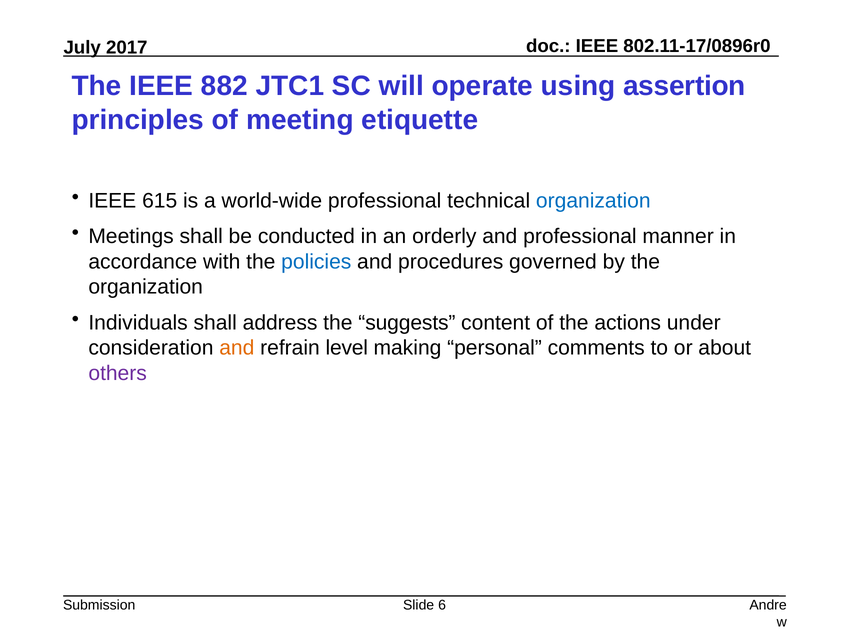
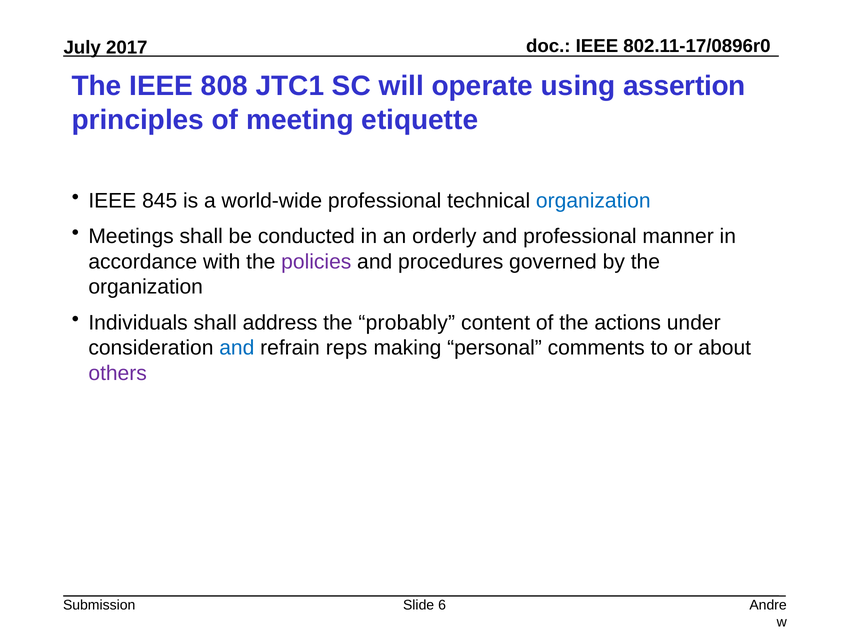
882: 882 -> 808 (224, 86)
615: 615 -> 845 (160, 201)
policies colour: blue -> purple (316, 262)
suggests: suggests -> probably (407, 323)
and colour: orange -> blue (237, 348)
level: level -> reps (347, 348)
